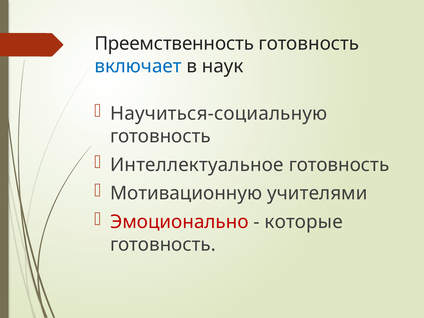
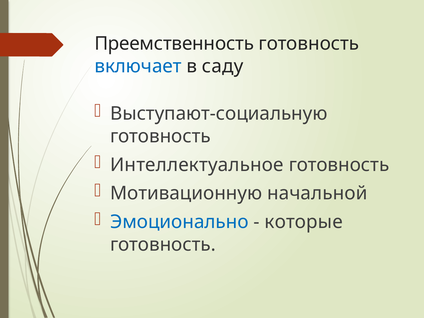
наук: наук -> саду (223, 66)
Научиться-социальную: Научиться-социальную -> Выступают-социальную (219, 114)
учителями: учителями -> начальной (317, 193)
Эмоционально colour: red -> blue (179, 222)
